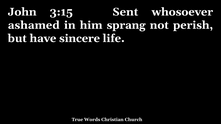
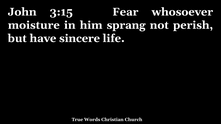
Sent: Sent -> Fear (125, 12)
ashamed: ashamed -> moisture (34, 25)
